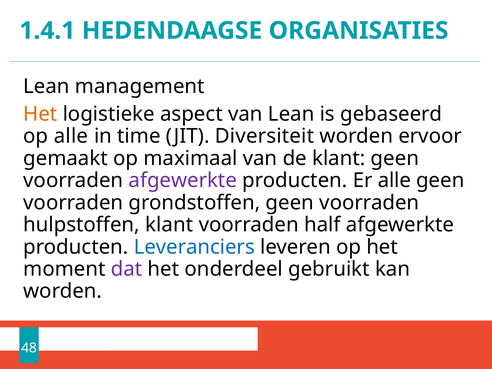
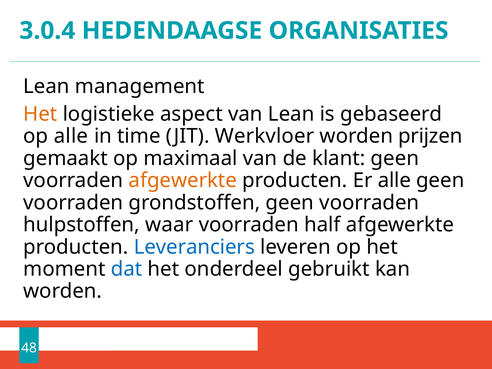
1.4.1: 1.4.1 -> 3.0.4 (47, 31)
Diversiteit: Diversiteit -> Werkvloer (265, 136)
ervoor: ervoor -> prijzen (430, 136)
afgewerkte colour: purple -> orange (183, 181)
hulpstoffen klant: klant -> waar (169, 225)
dat colour: purple -> blue (127, 269)
